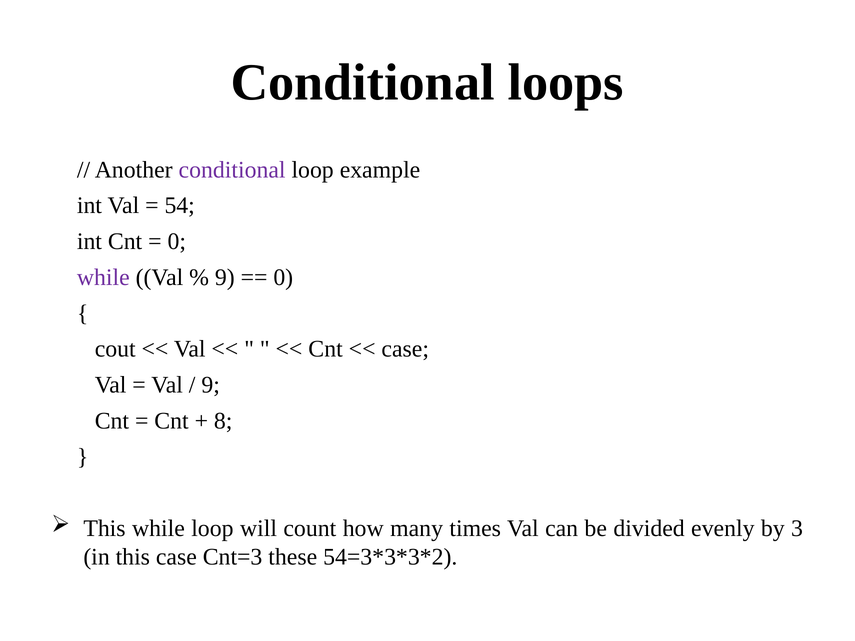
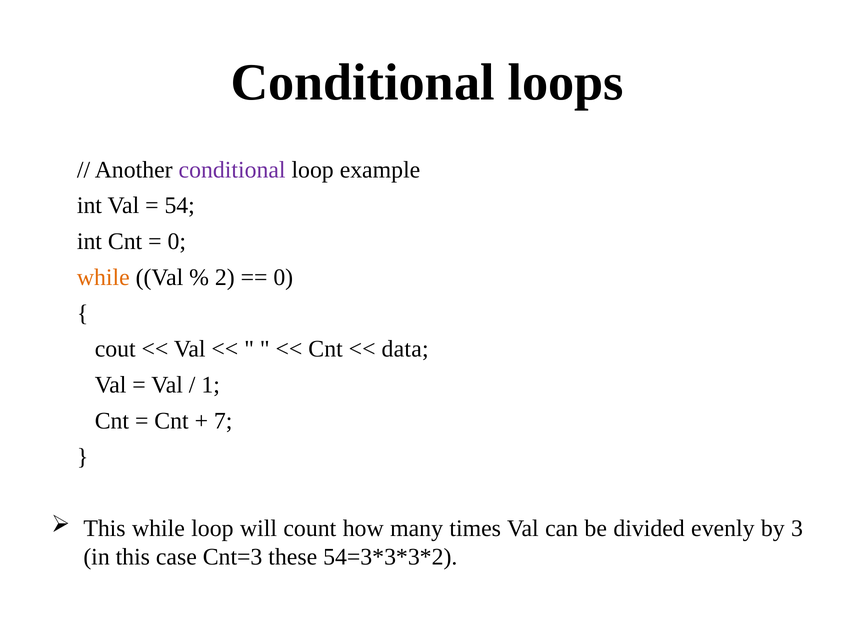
while colour: purple -> orange (103, 277)
9: 9 -> 2 (225, 277)
case: case -> data (405, 349)
9: 9 -> 1 (211, 385)
8: 8 -> 7 (223, 421)
